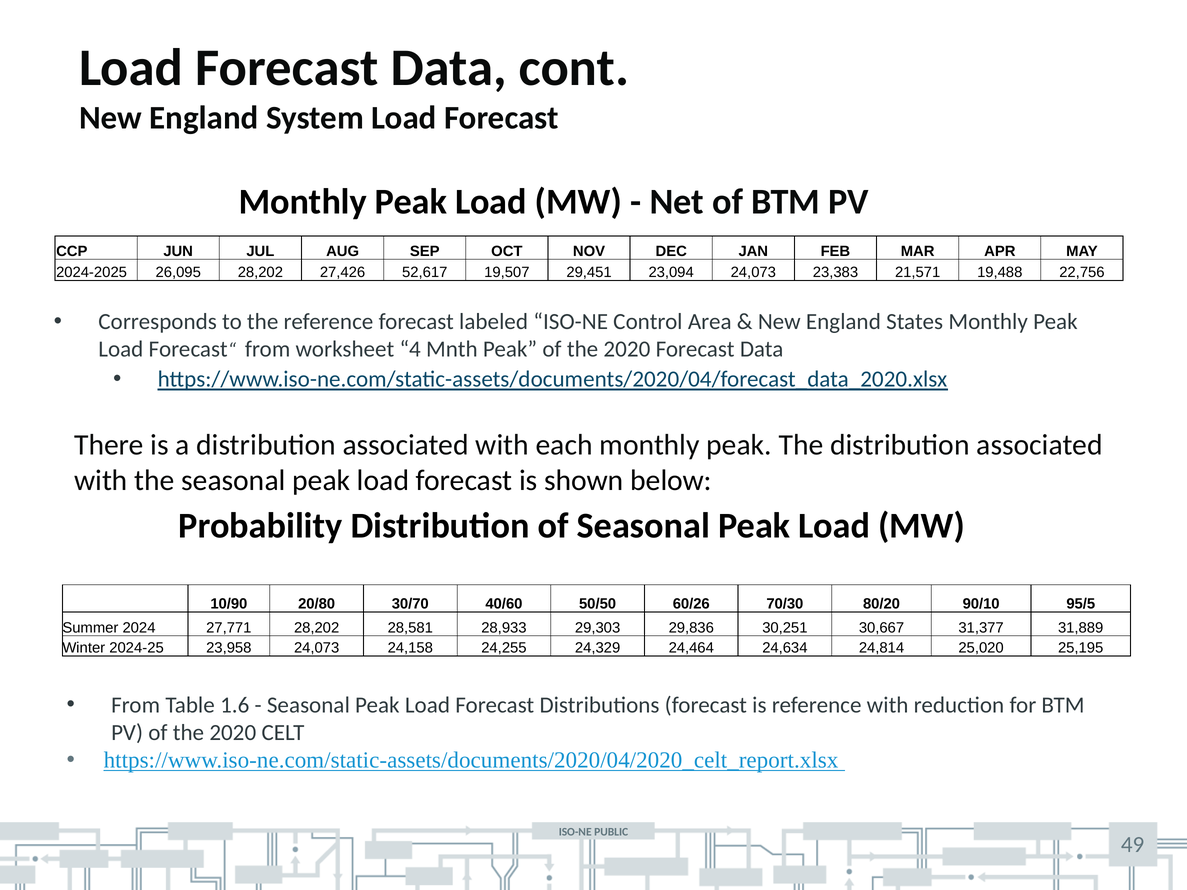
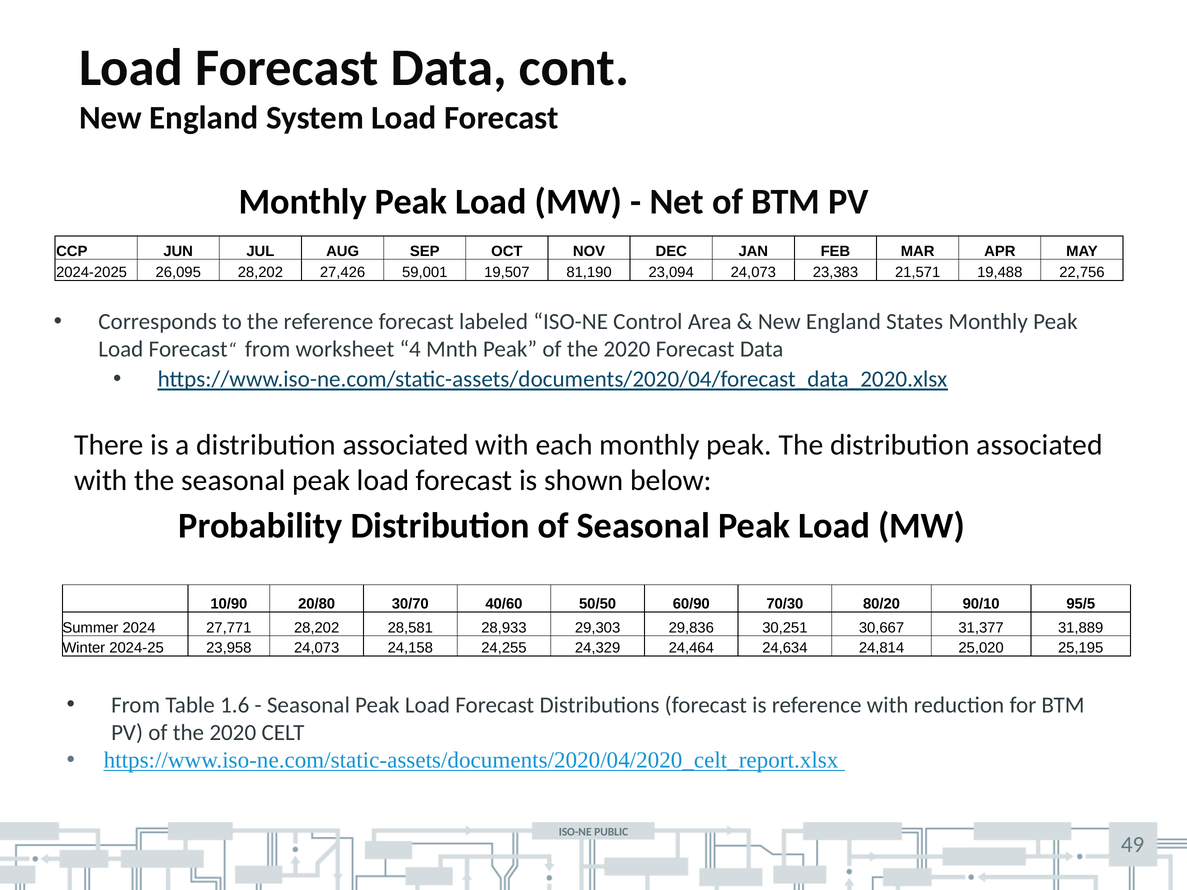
52,617: 52,617 -> 59,001 (425, 272)
29,451: 29,451 -> 81,190 (589, 272)
60/26: 60/26 -> 60/90 (691, 604)
